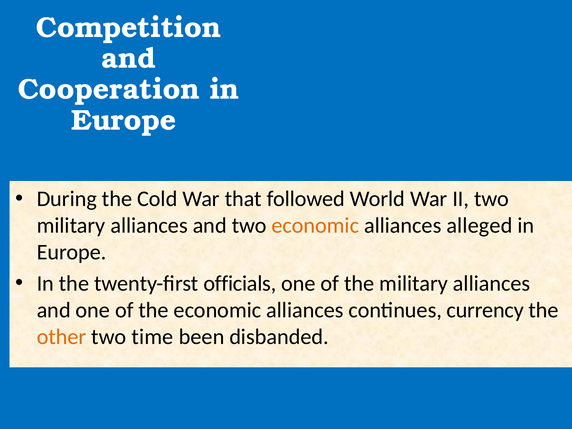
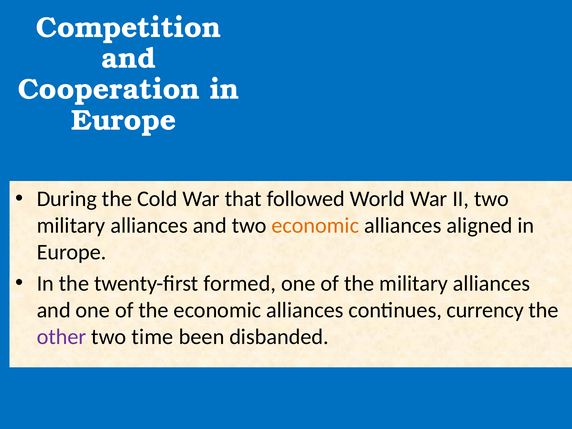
alleged: alleged -> aligned (479, 226)
officials: officials -> formed (240, 283)
other colour: orange -> purple (61, 337)
